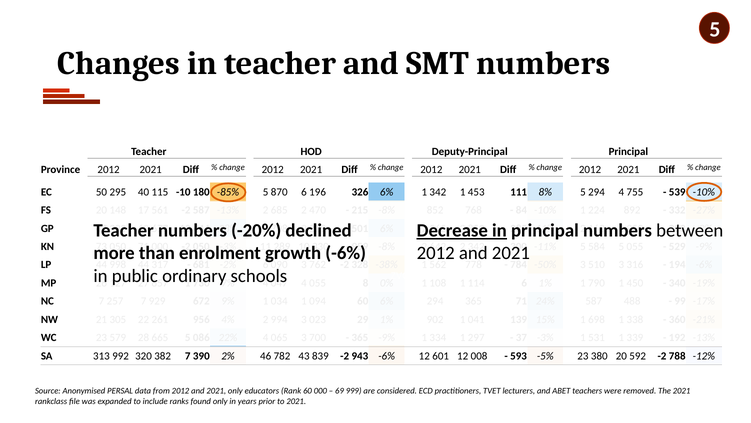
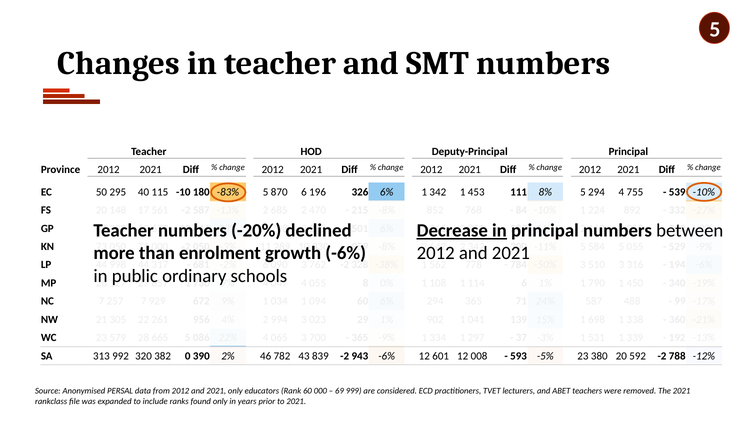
-85%: -85% -> -83% (228, 192)
382 7: 7 -> 0 (188, 356)
